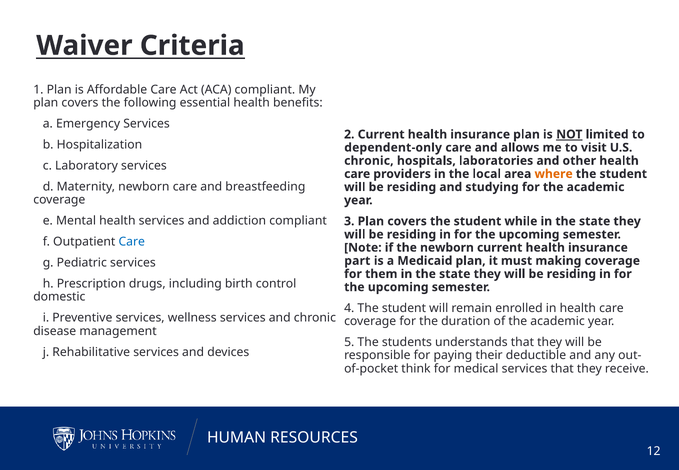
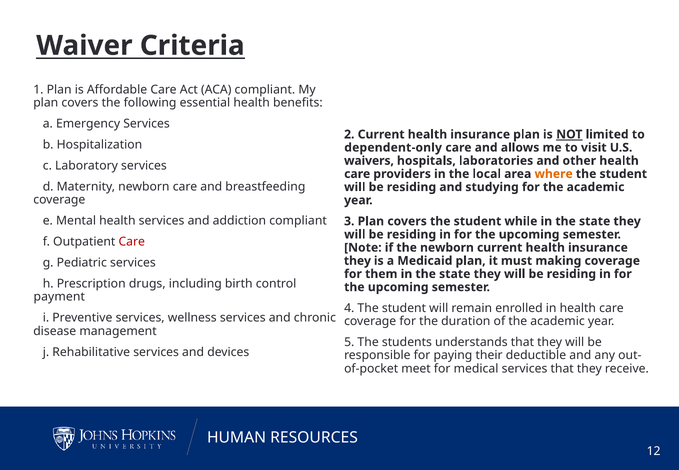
chronic: chronic -> waivers (369, 161)
Care colour: blue -> red (132, 242)
part: part -> they (357, 261)
domestic: domestic -> payment (59, 297)
think: think -> meet (416, 369)
